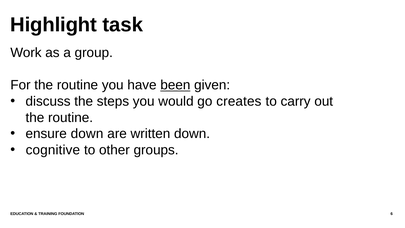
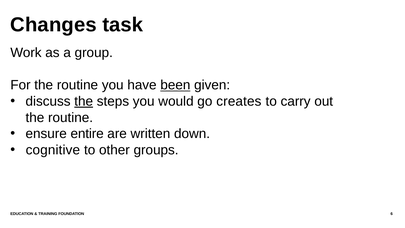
Highlight: Highlight -> Changes (54, 25)
the underline: none -> present (84, 101)
ensure down: down -> entire (87, 134)
